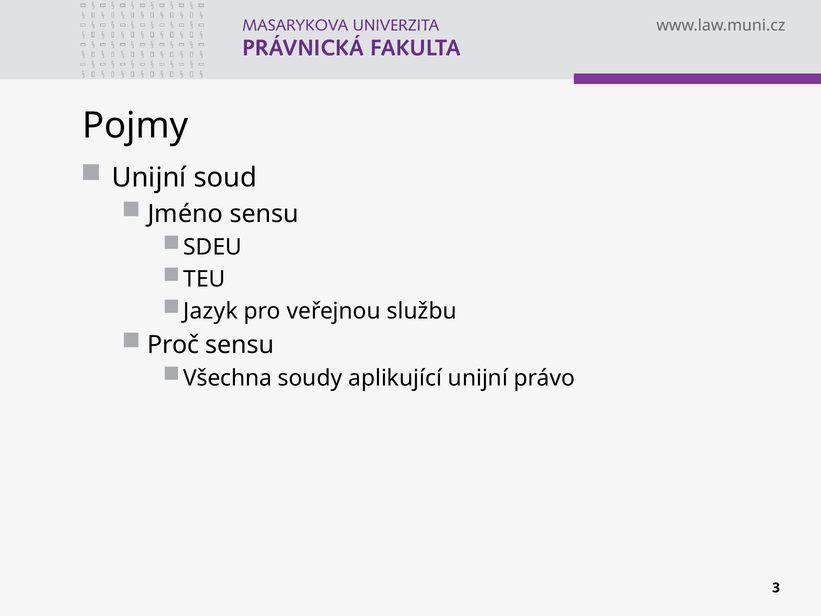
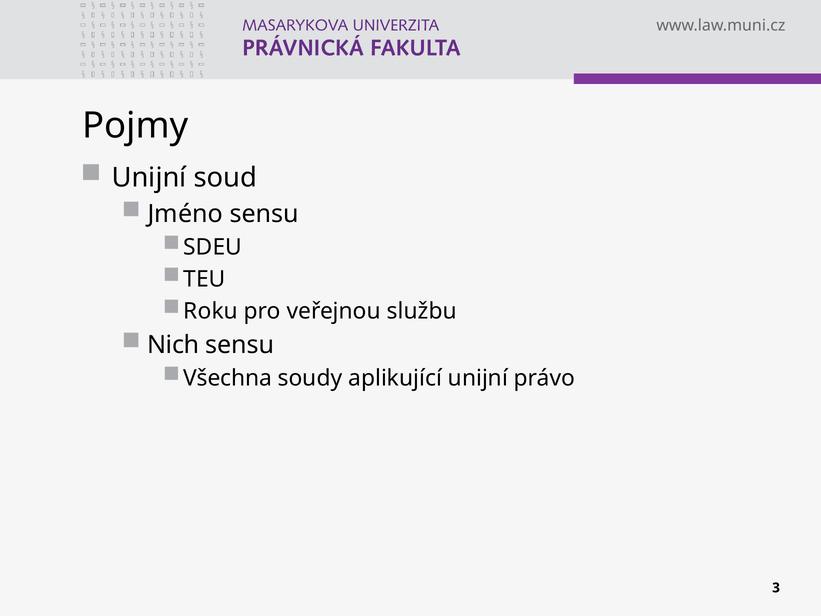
Jazyk: Jazyk -> Roku (211, 311)
Proč: Proč -> Nich (173, 345)
